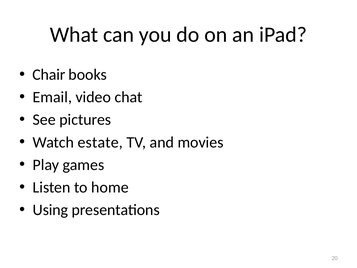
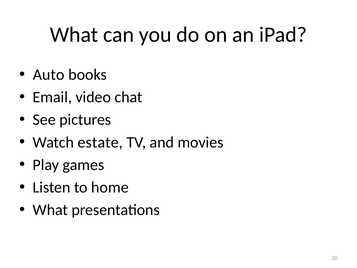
Chair: Chair -> Auto (49, 75)
Using: Using -> What (50, 210)
